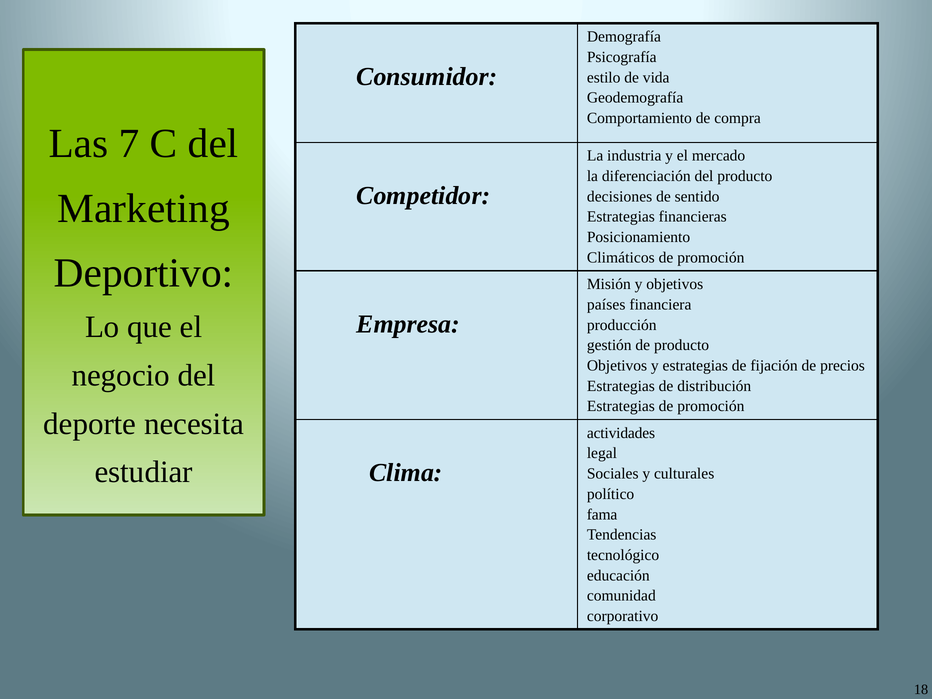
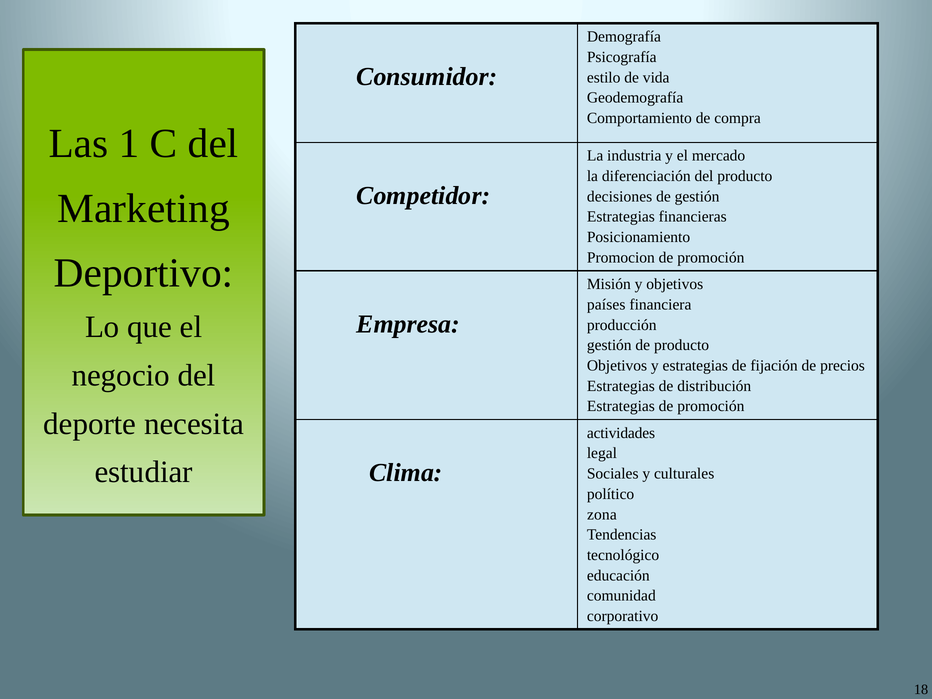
7: 7 -> 1 (129, 144)
de sentido: sentido -> gestión (697, 196)
Climáticos: Climáticos -> Promocion (621, 258)
fama: fama -> zona (602, 514)
